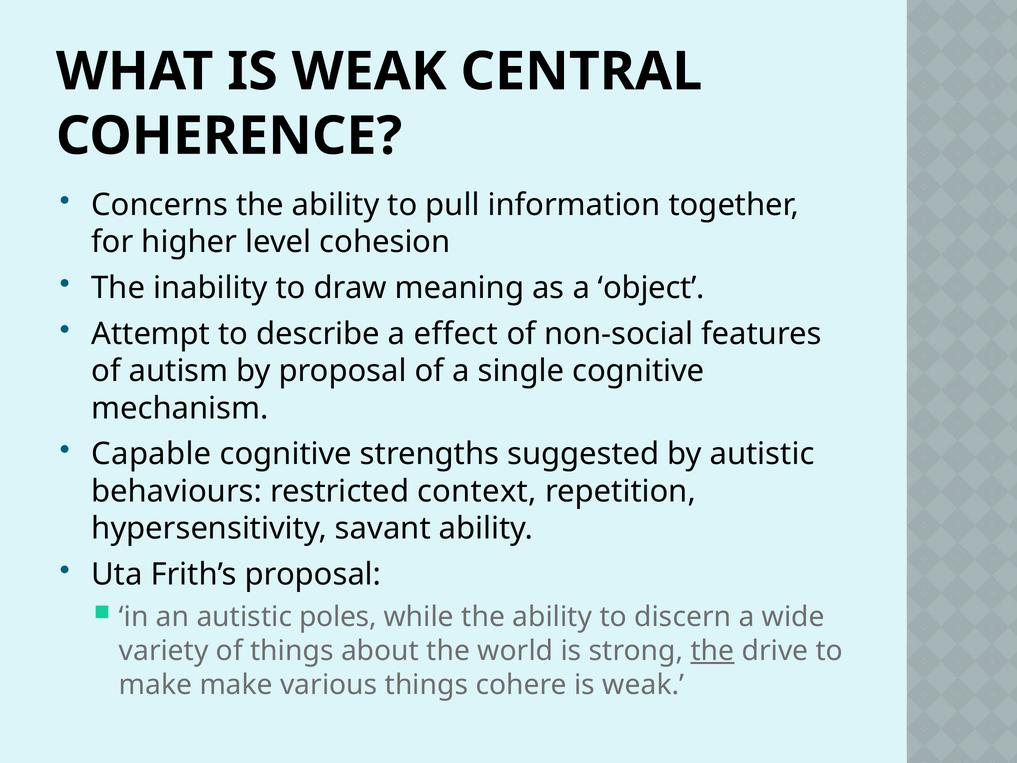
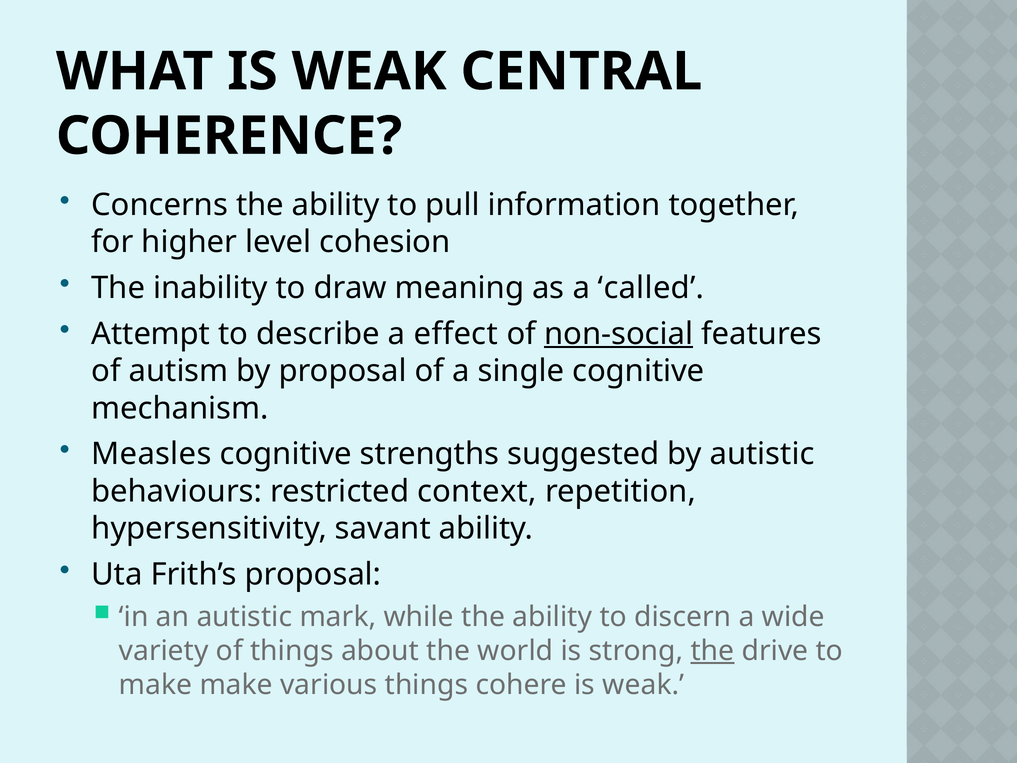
object: object -> called (651, 288)
non-social underline: none -> present (619, 334)
Capable: Capable -> Measles (151, 454)
poles: poles -> mark (338, 617)
